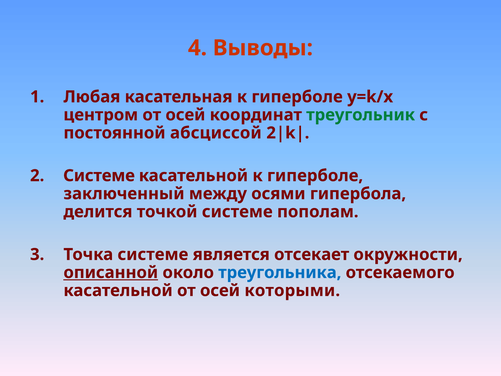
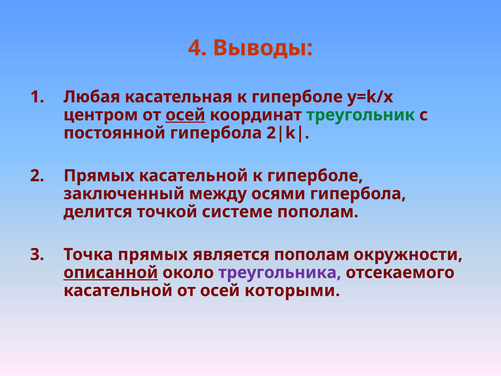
осей underline: none -> present (185, 115)
постоянной абсциссой: абсциссой -> гипербола (216, 133)
2 Системе: Системе -> Прямых (99, 176)
Точка системе: системе -> прямых (153, 254)
является отсекает: отсекает -> пополам (312, 254)
треугольника colour: blue -> purple (280, 272)
